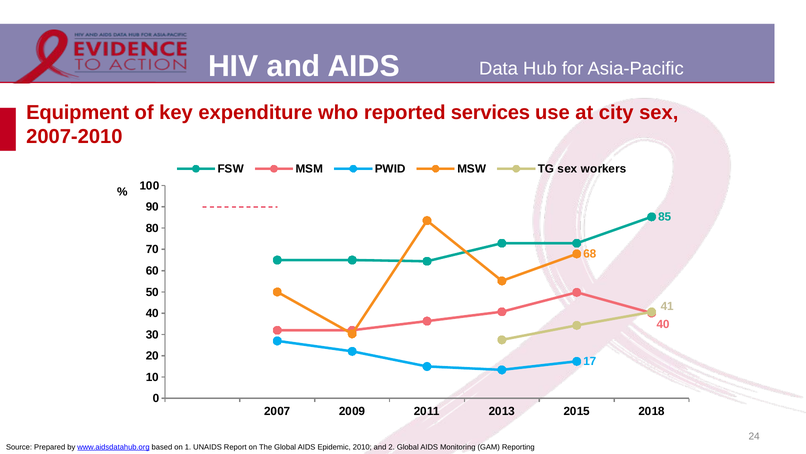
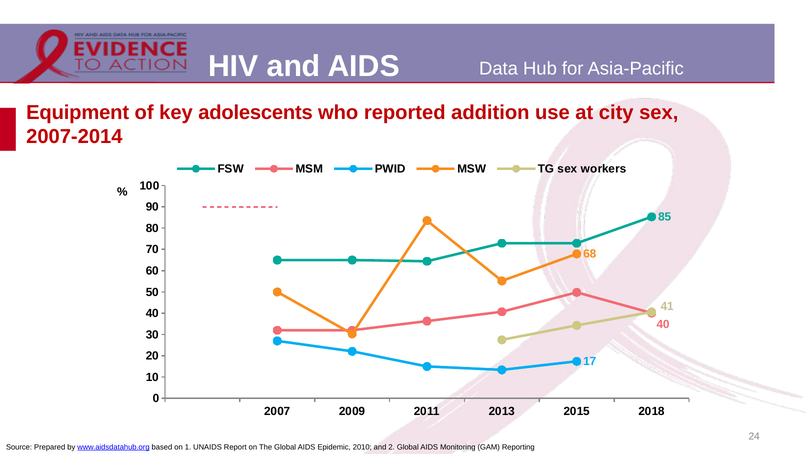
expenditure: expenditure -> adolescents (256, 112)
services: services -> addition (490, 112)
2007-2010: 2007-2010 -> 2007-2014 (74, 136)
